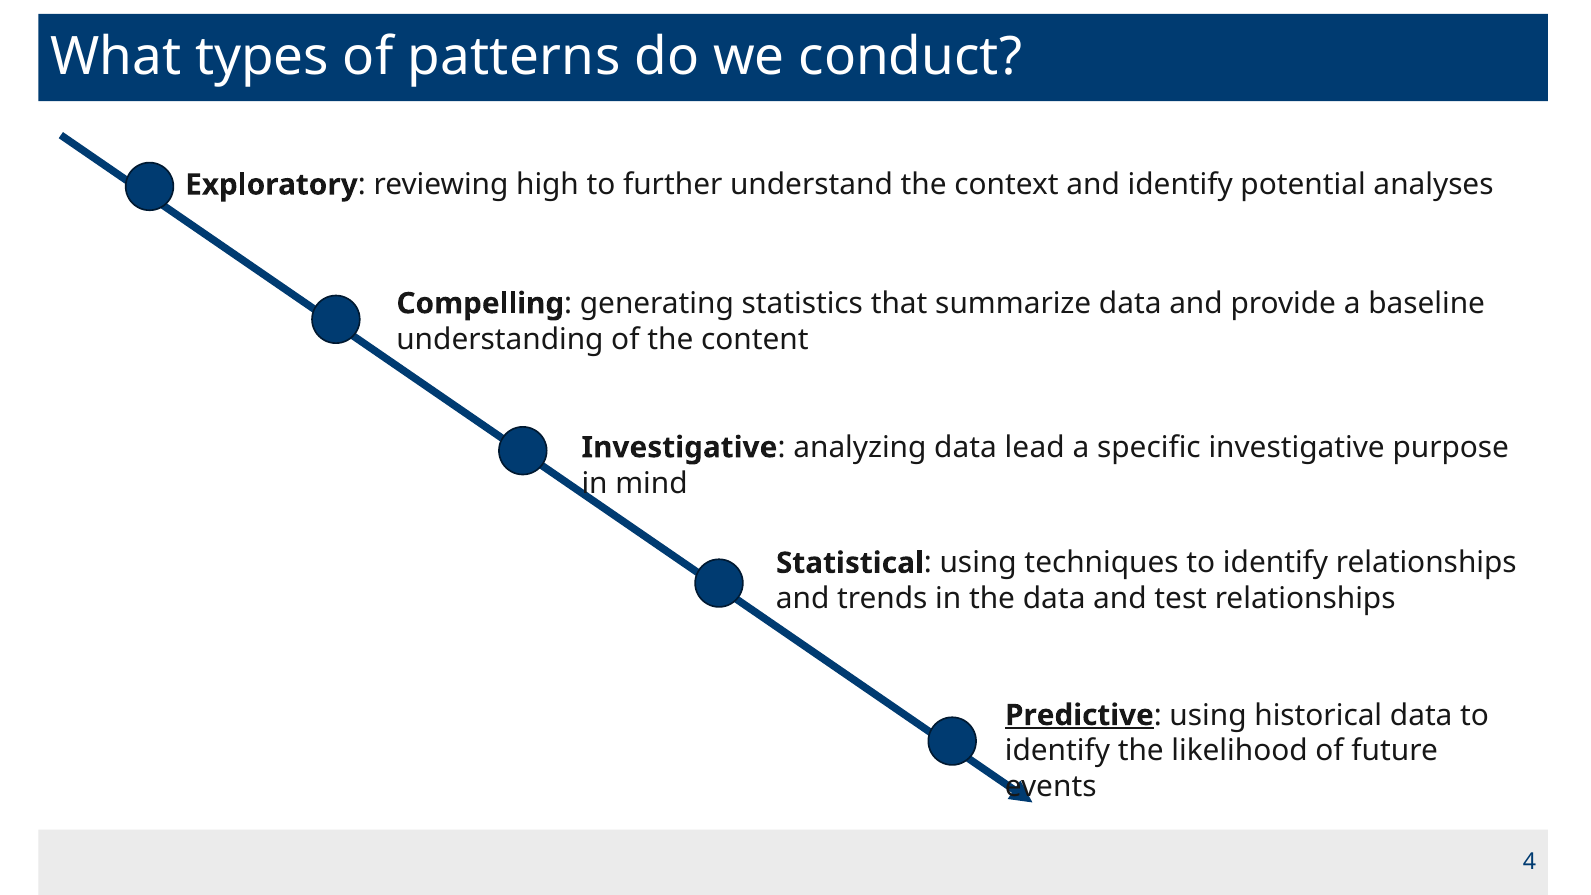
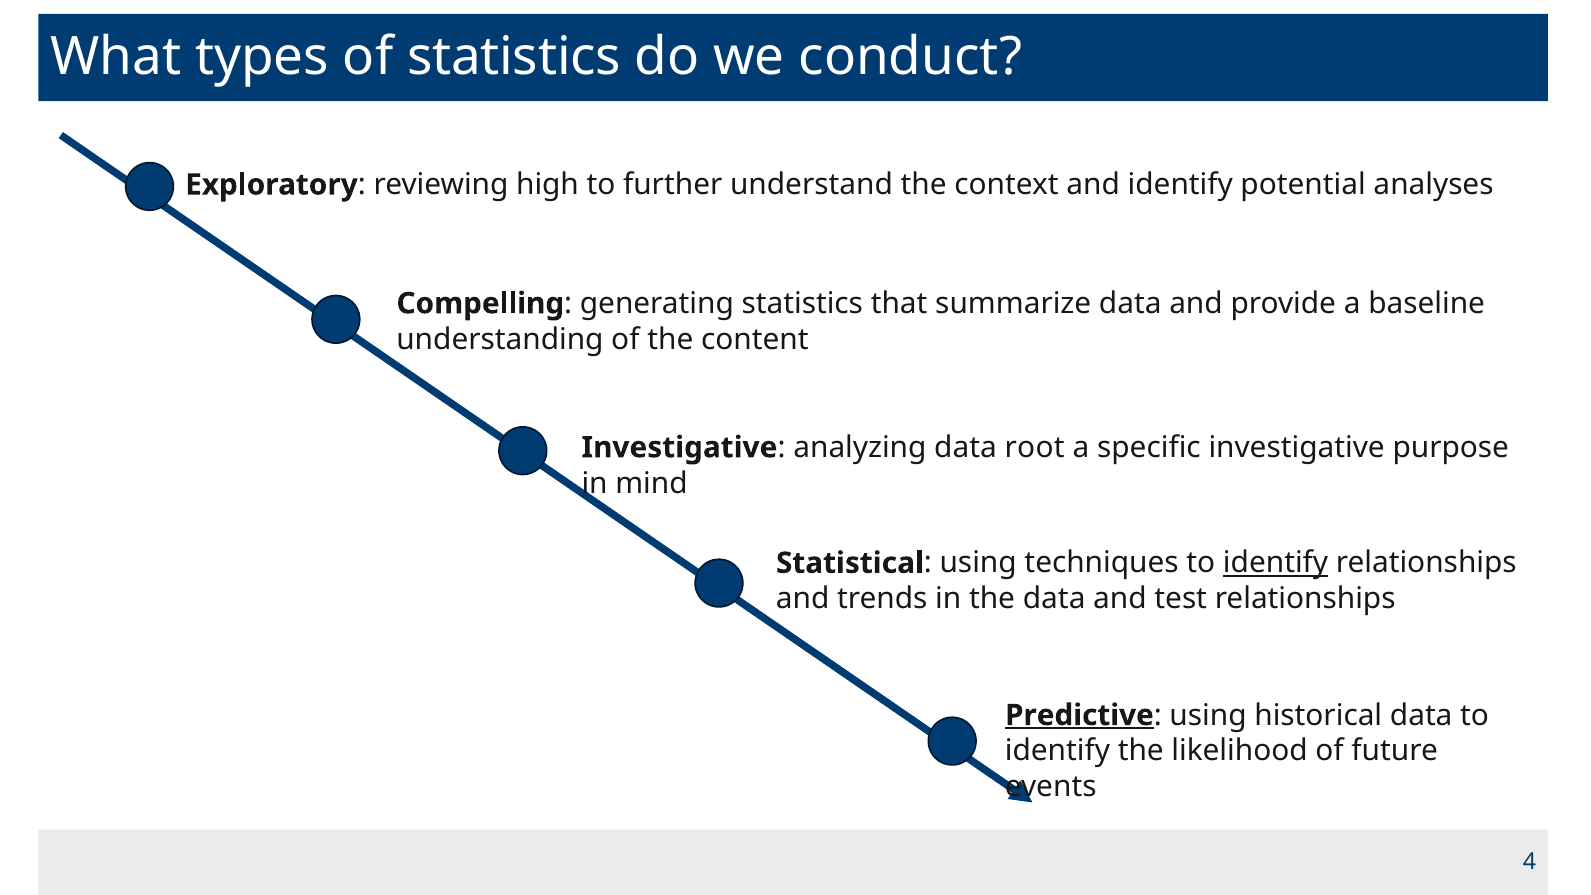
of patterns: patterns -> statistics (514, 57)
lead: lead -> root (1035, 447)
identify underline: none -> present (1276, 563)
